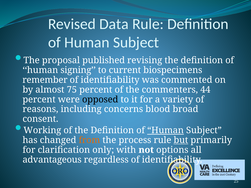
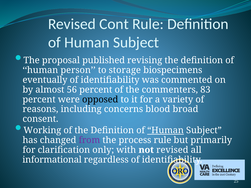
Data: Data -> Cont (114, 24)
signing: signing -> person (78, 70)
current: current -> storage (125, 70)
remember: remember -> eventually (45, 80)
75: 75 -> 56 (72, 90)
44: 44 -> 83 (205, 90)
from colour: orange -> purple (89, 140)
but underline: present -> none (181, 140)
not options: options -> revised (172, 150)
advantageous: advantageous -> informational (52, 160)
